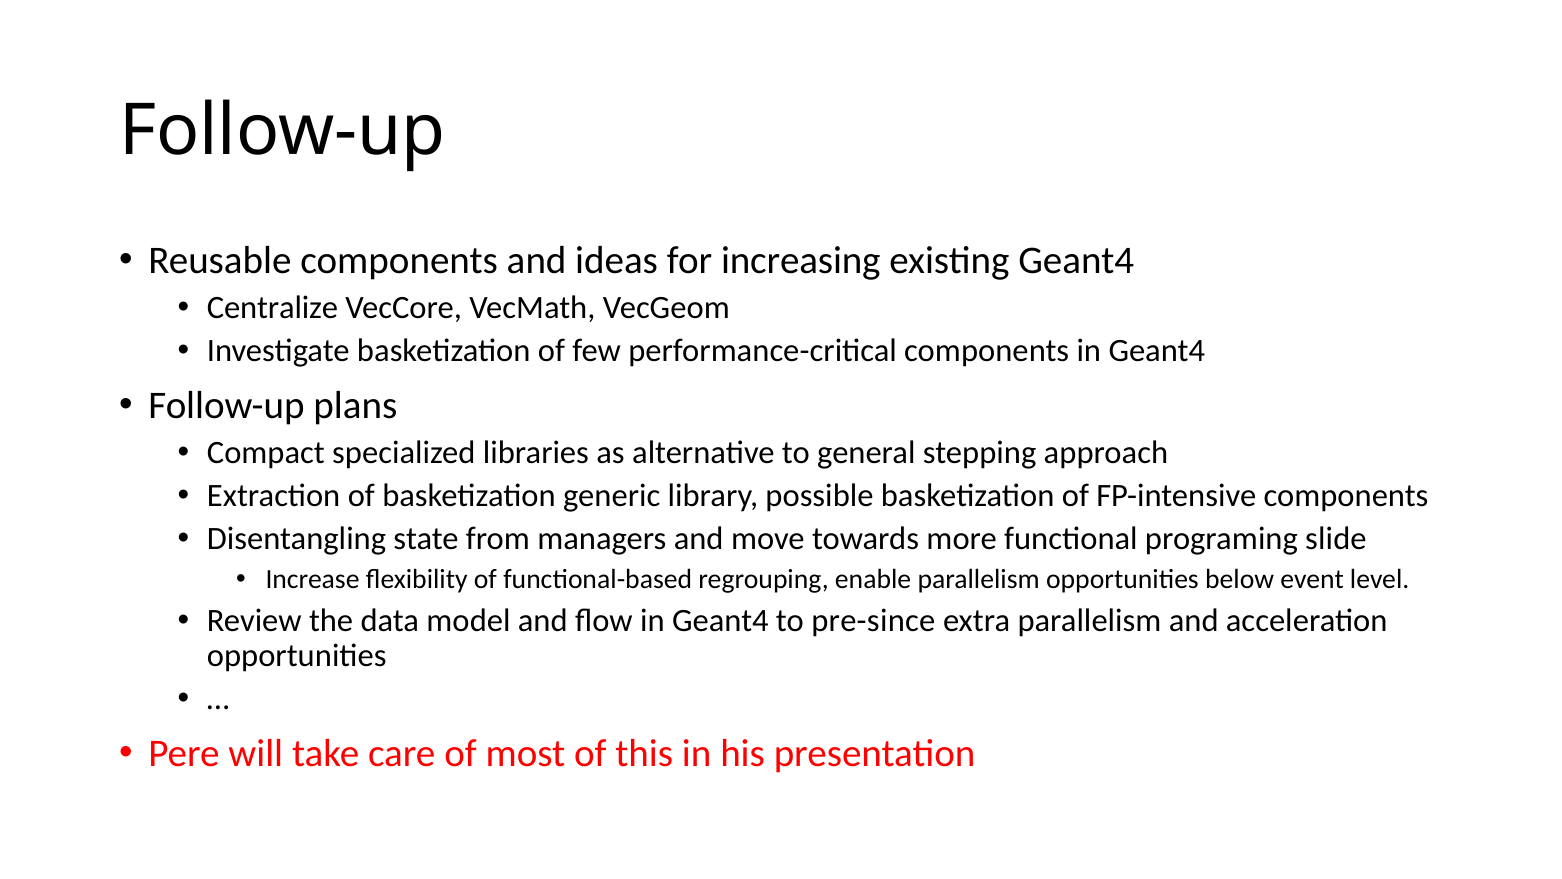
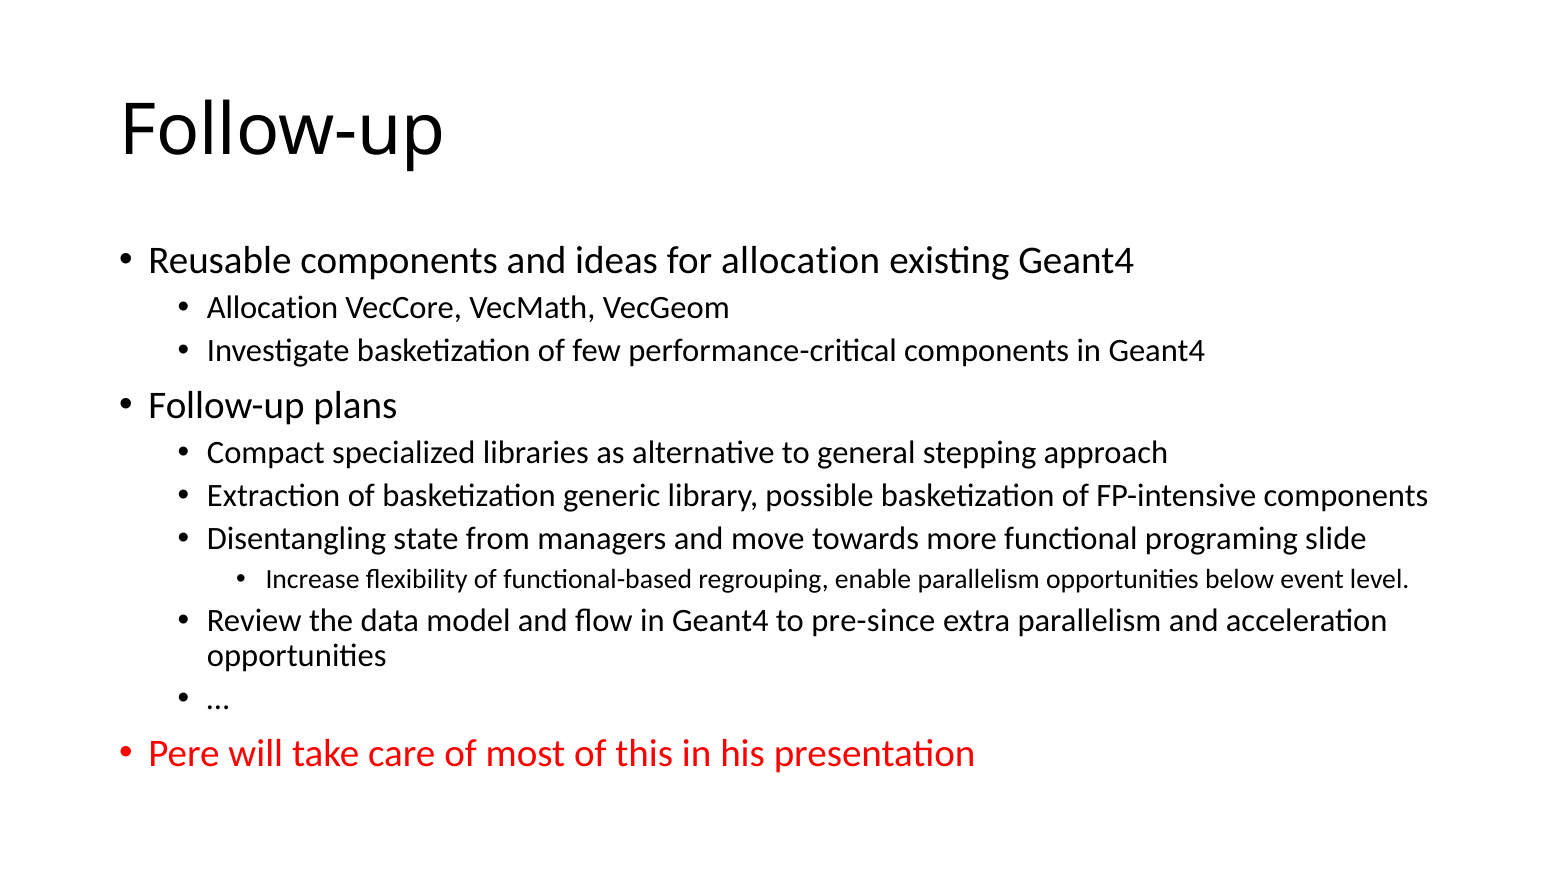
for increasing: increasing -> allocation (801, 261)
Centralize: Centralize -> Allocation (273, 307)
